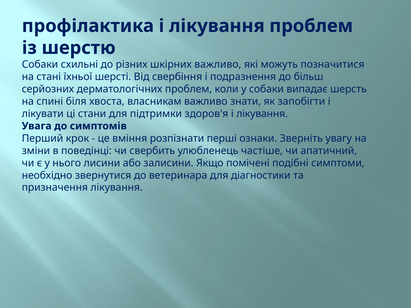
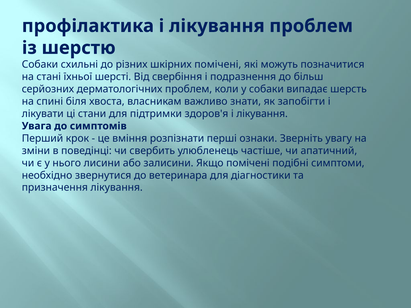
шкірних важливо: важливо -> помічені (218, 64)
